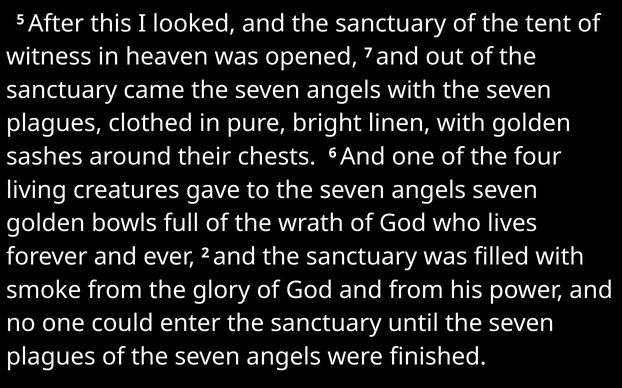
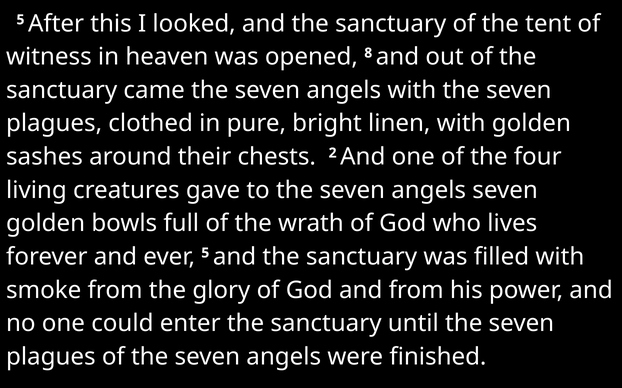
7: 7 -> 8 (368, 53)
6: 6 -> 2 (333, 153)
ever 2: 2 -> 5 (205, 253)
